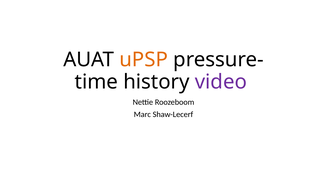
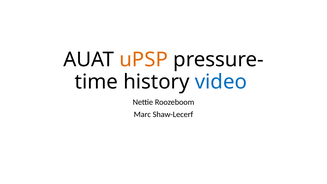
video colour: purple -> blue (221, 82)
